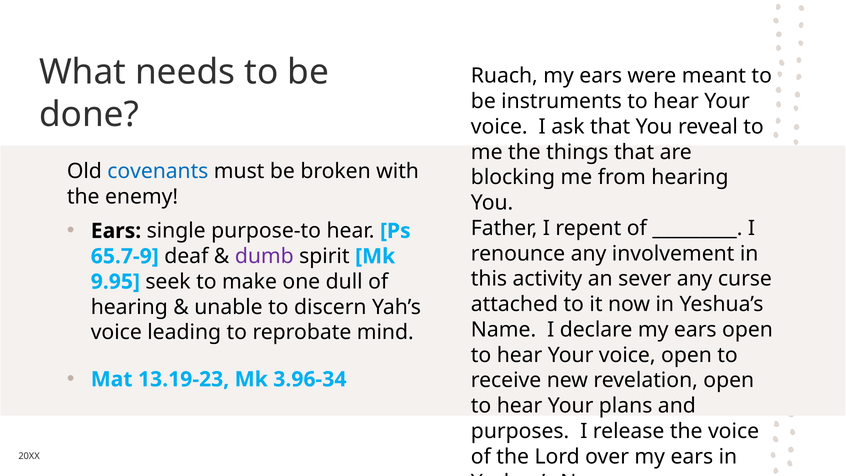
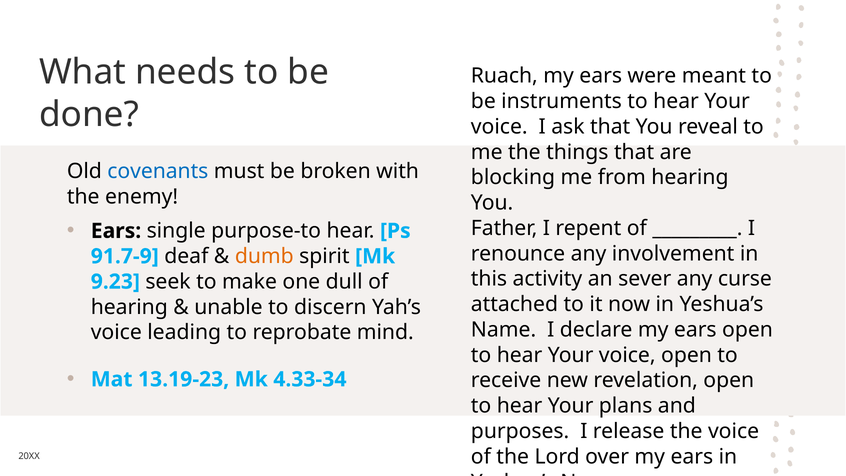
65.7-9: 65.7-9 -> 91.7-9 (125, 256)
dumb colour: purple -> orange (264, 256)
9.95: 9.95 -> 9.23 (115, 282)
3.96-34: 3.96-34 -> 4.33-34 (310, 379)
